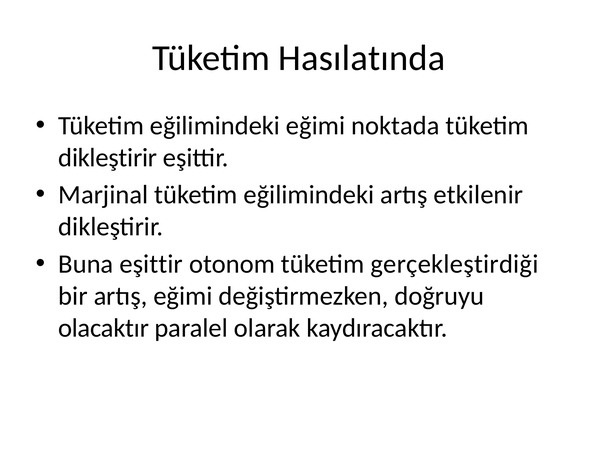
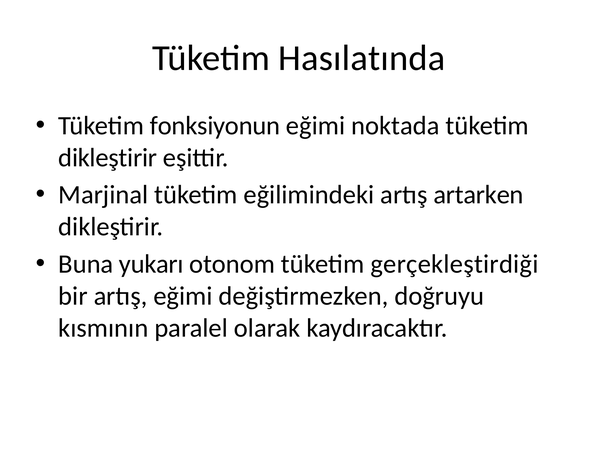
eğilimindeki: eğilimindeki -> fonksiyonun (215, 125)
etkilenir: etkilenir -> artarken (479, 195)
Buna eşittir: eşittir -> yukarı (151, 264)
olacaktır: olacaktır -> kısmının (103, 328)
